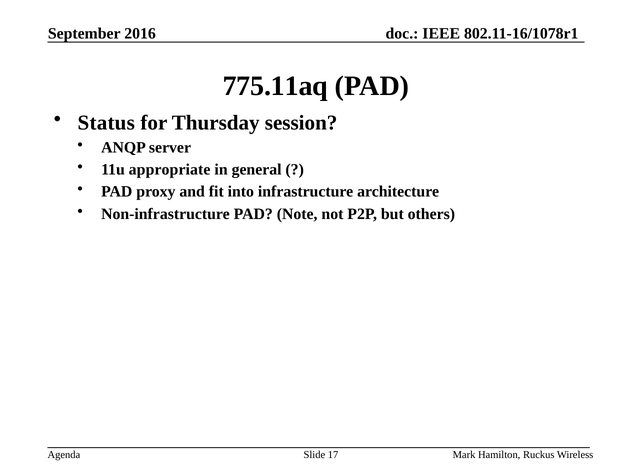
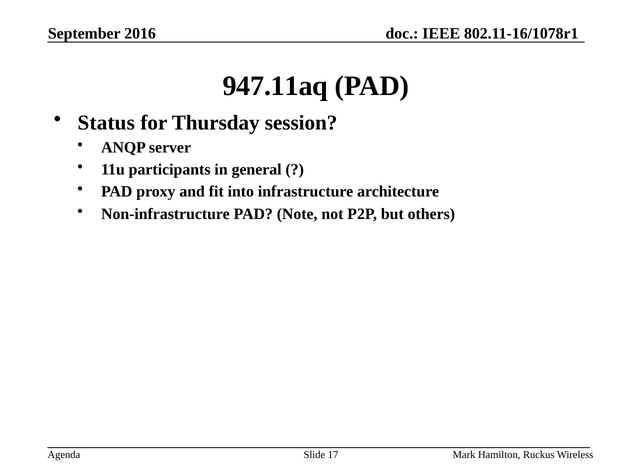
775.11aq: 775.11aq -> 947.11aq (275, 86)
appropriate: appropriate -> participants (170, 170)
